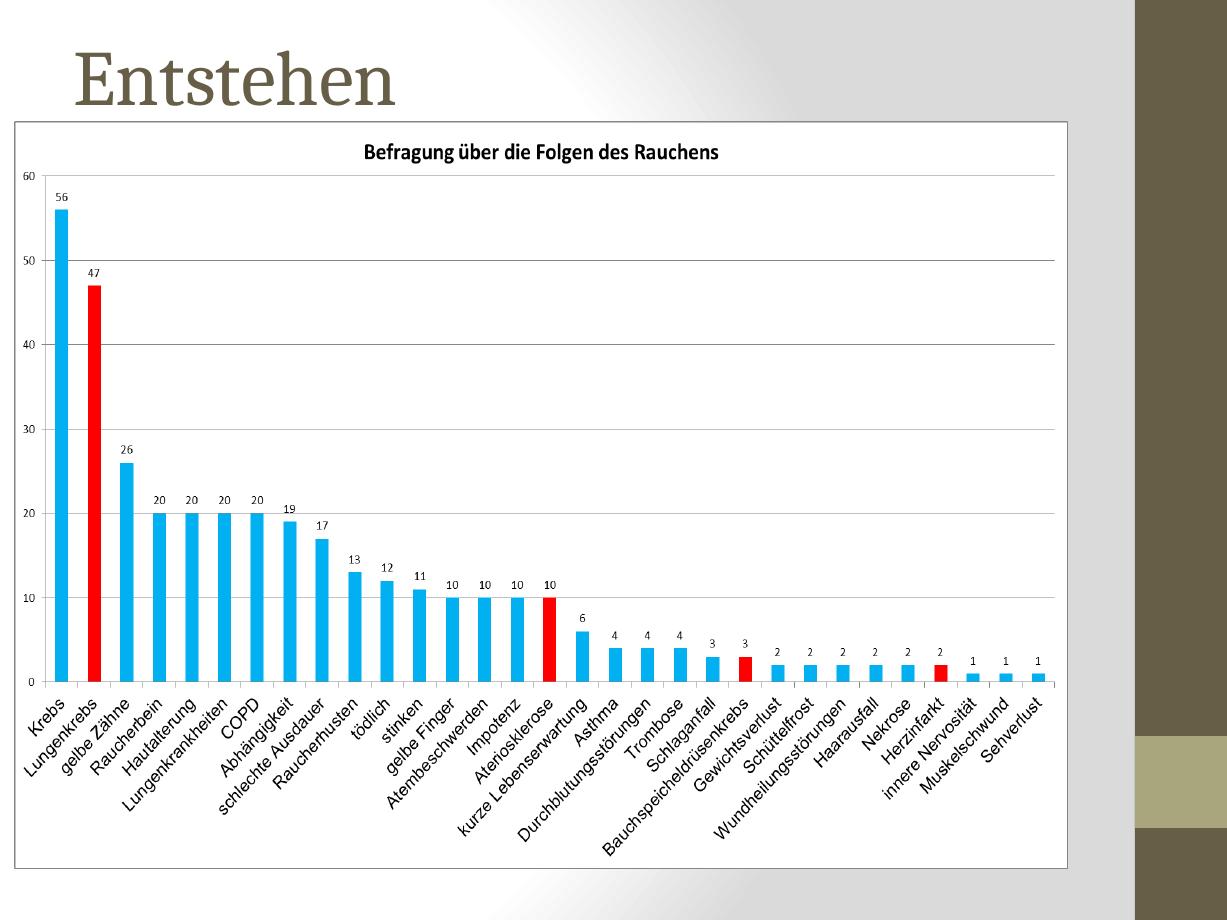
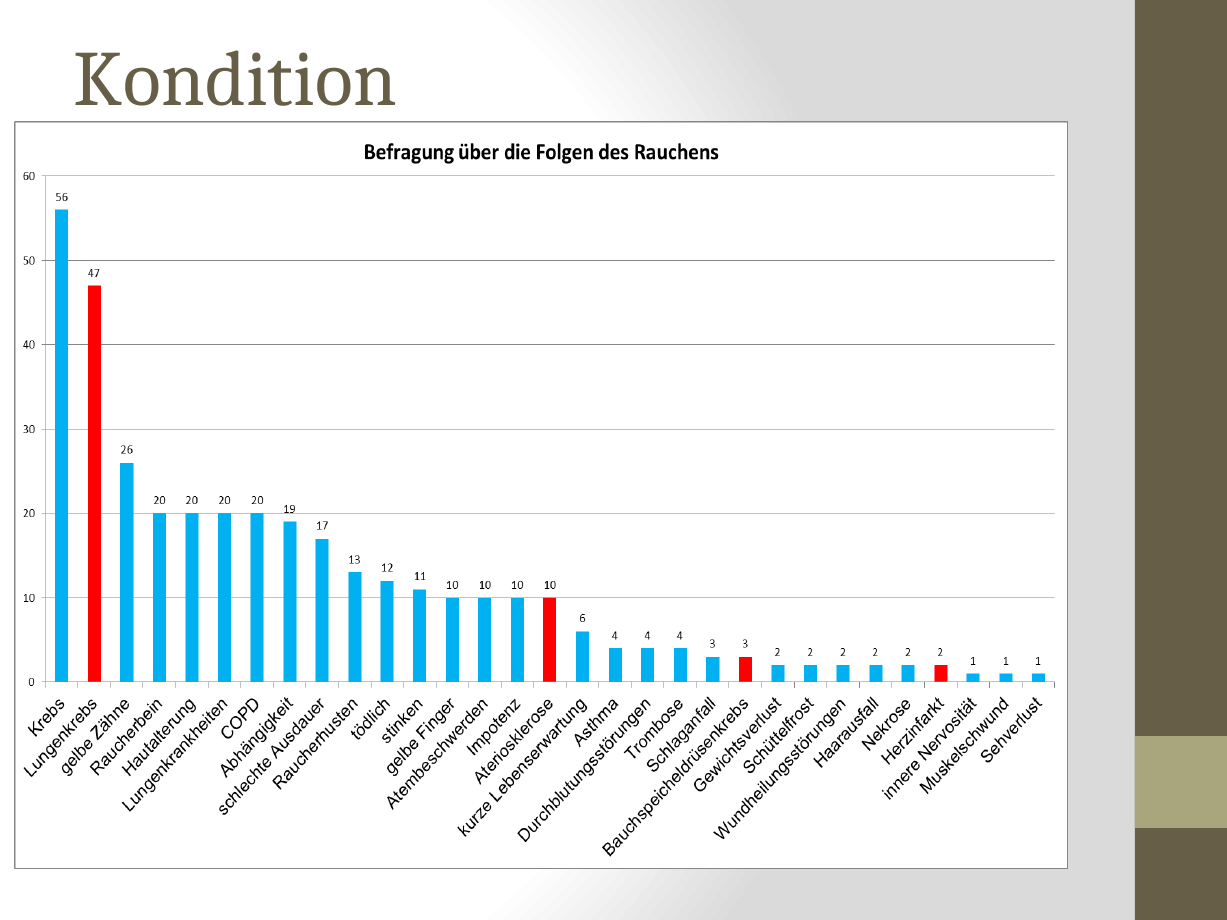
Entstehen: Entstehen -> Kondition (235, 80)
